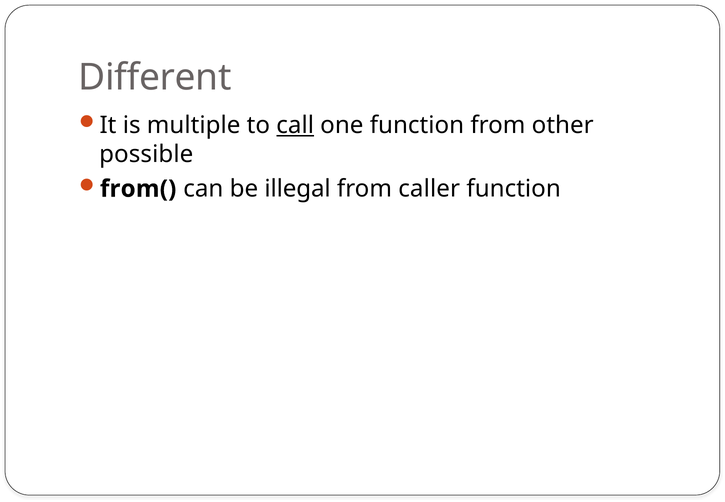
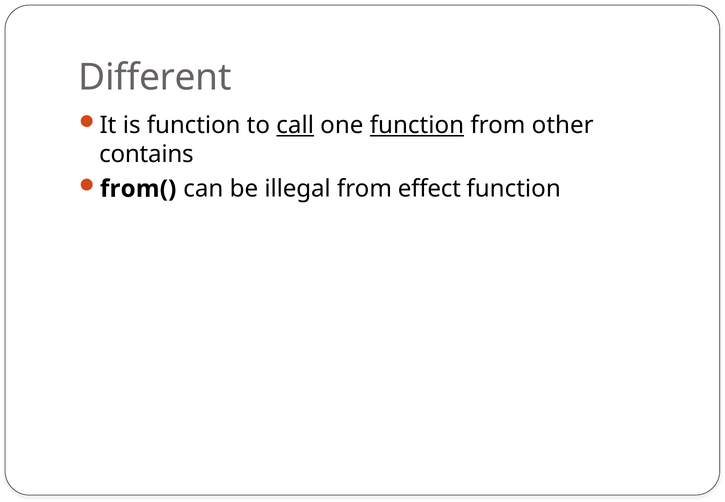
is multiple: multiple -> function (194, 125)
function underline: none -> present (417, 125)
possible: possible -> contains (146, 154)
caller: caller -> effect (429, 189)
